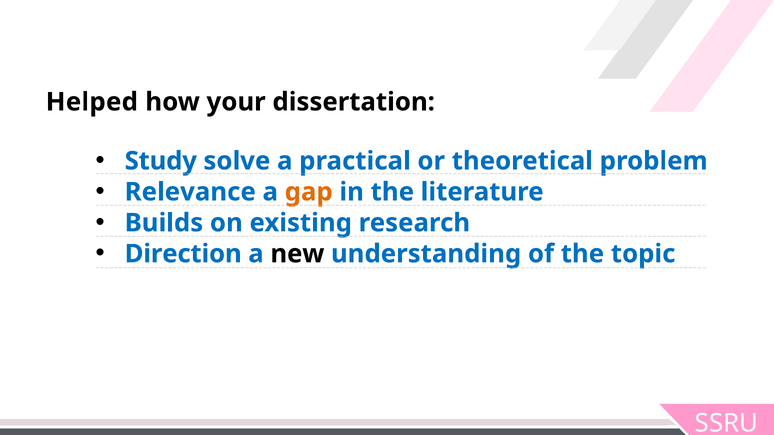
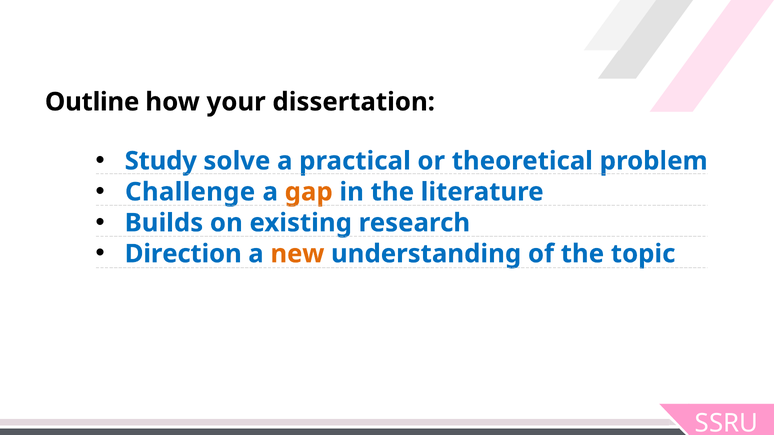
Helped: Helped -> Outline (92, 102)
Relevance: Relevance -> Challenge (190, 192)
new colour: black -> orange (297, 254)
